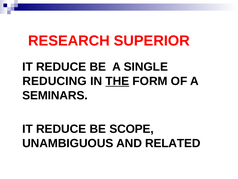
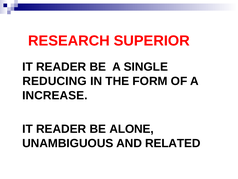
REDUCE: REDUCE -> READER (61, 67)
THE underline: present -> none (117, 81)
SEMINARS: SEMINARS -> INCREASE (55, 95)
REDUCE: REDUCE -> READER (61, 129)
SCOPE: SCOPE -> ALONE (132, 129)
